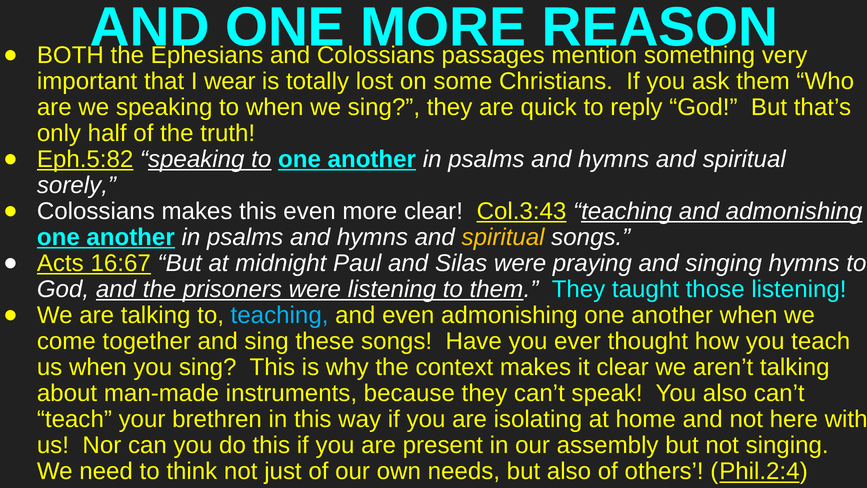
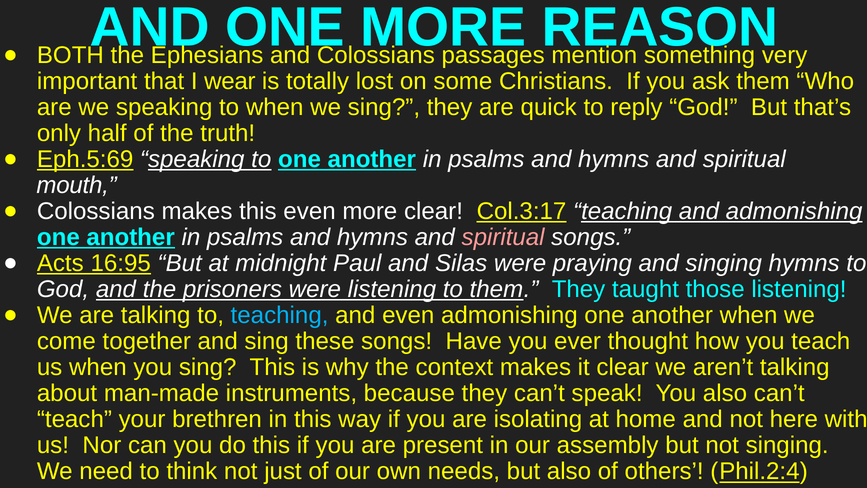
Eph.5:82: Eph.5:82 -> Eph.5:69 (85, 159)
sorely: sorely -> mouth (77, 185)
Col.3:43: Col.3:43 -> Col.3:17 (522, 211)
spiritual colour: yellow -> pink (503, 237)
16:67: 16:67 -> 16:95 (121, 263)
